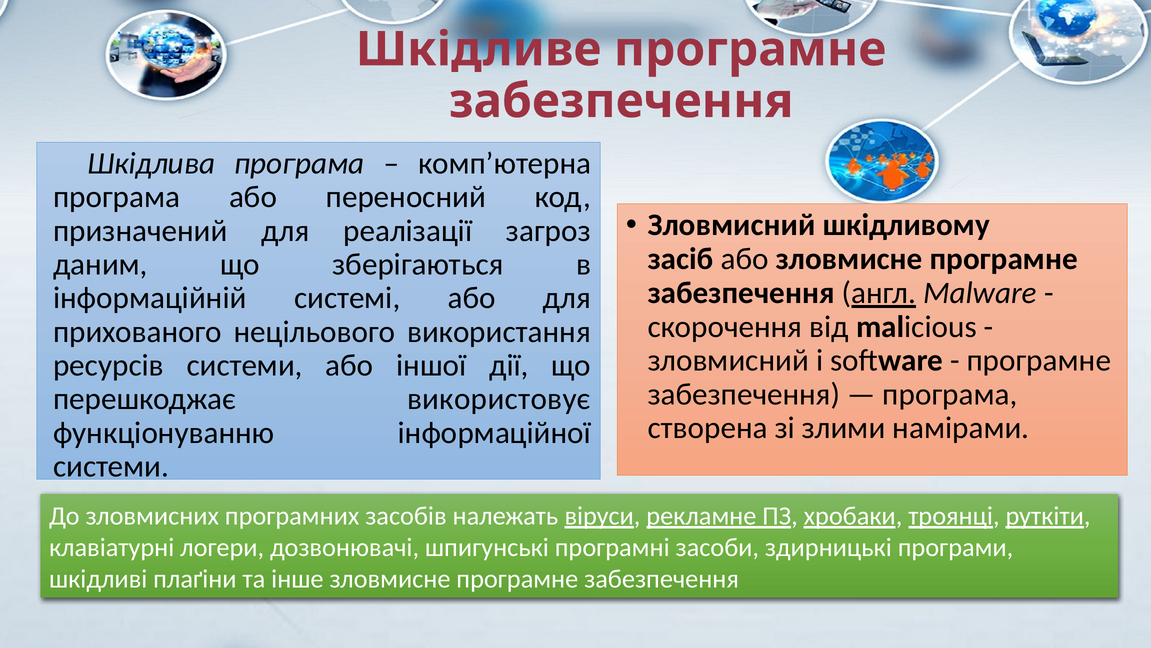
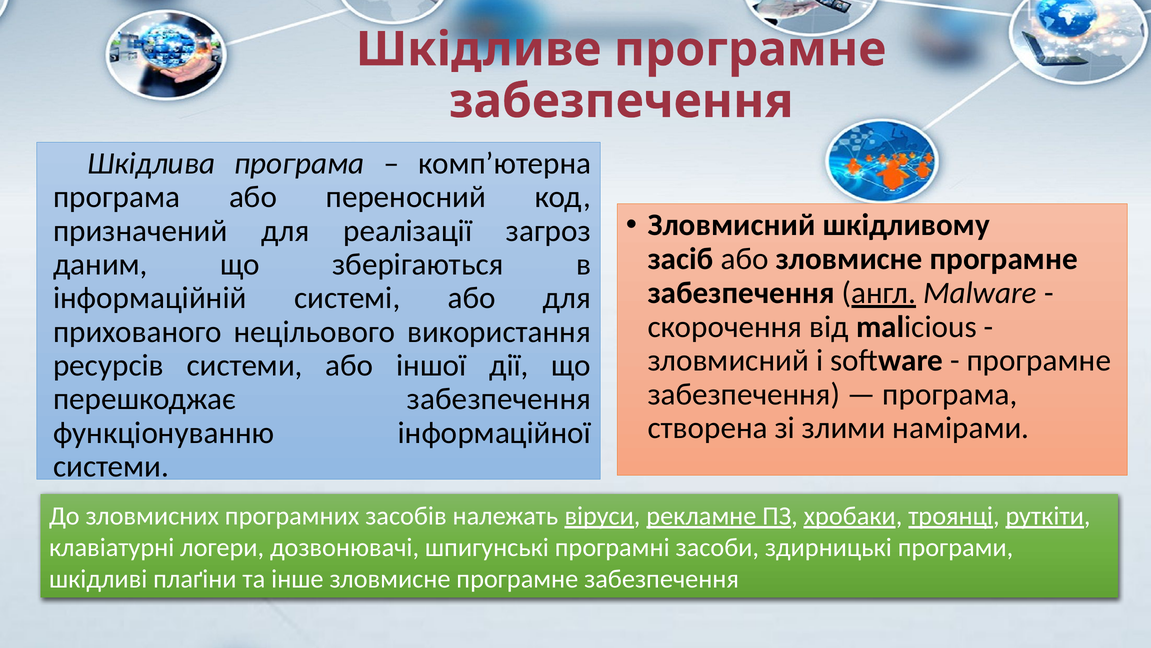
перешкоджає використовує: використовує -> забезпечення (499, 399)
